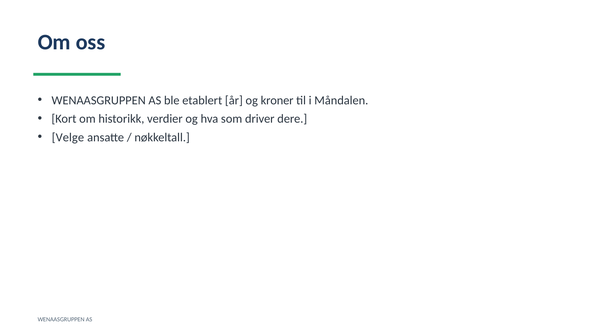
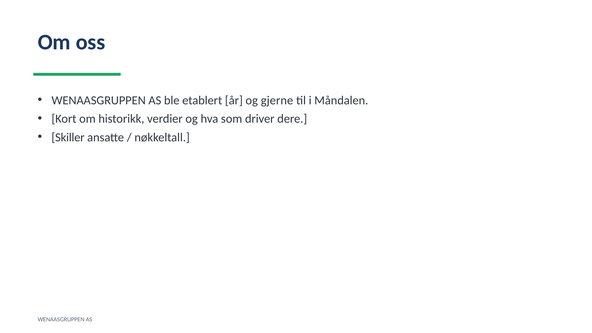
kroner: kroner -> gjerne (277, 100)
Velge: Velge -> Skiller (68, 137)
